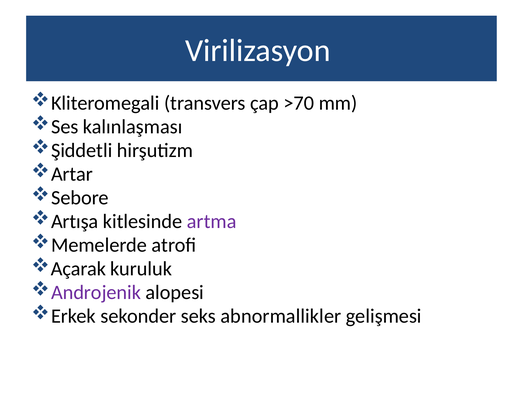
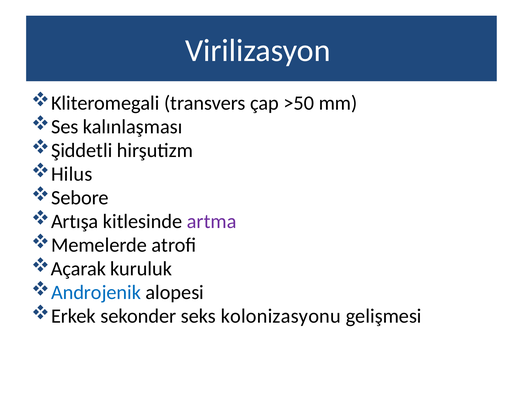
>70: >70 -> >50 (299, 103)
Artar: Artar -> Hilus (72, 174)
Androjenik colour: purple -> blue (96, 292)
abnormallikler: abnormallikler -> kolonizasyonu (281, 316)
